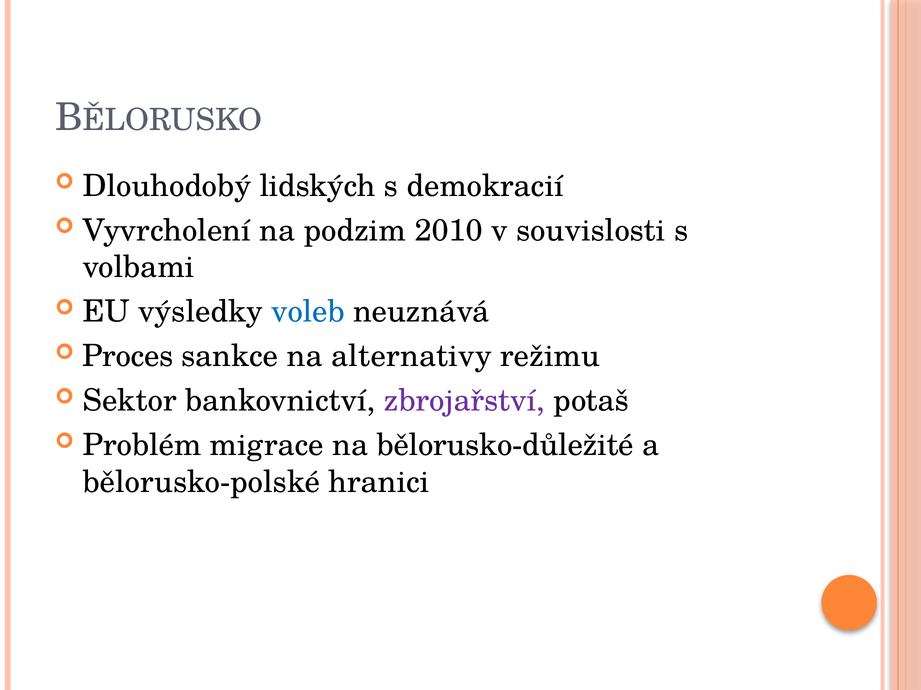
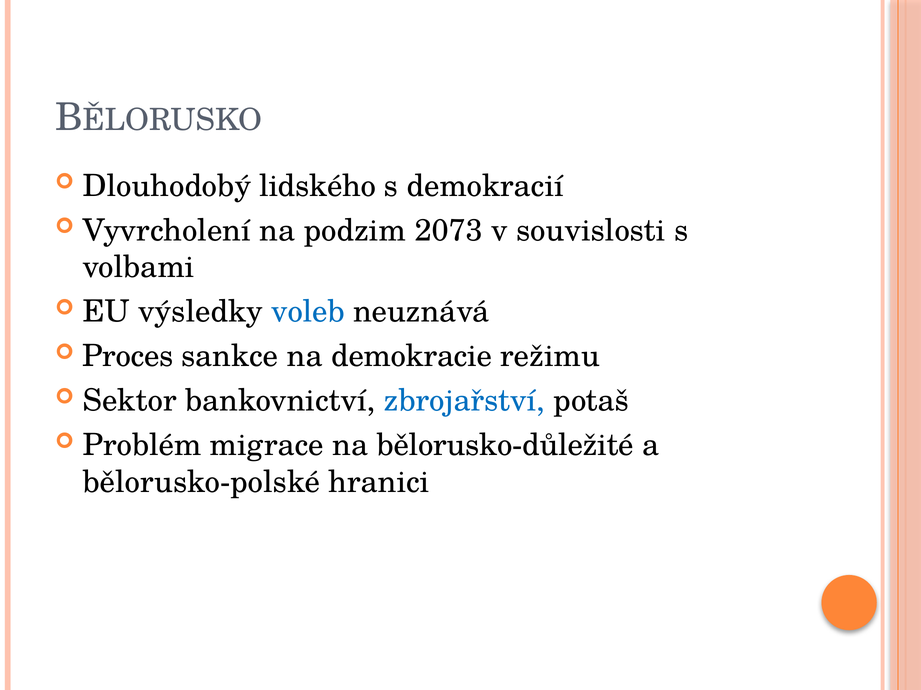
lidských: lidských -> lidského (318, 186)
2010: 2010 -> 2073 (449, 231)
alternativy: alternativy -> demokracie (412, 357)
zbrojařství colour: purple -> blue (464, 401)
